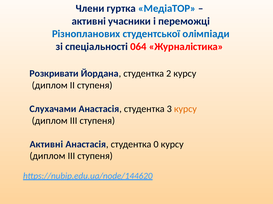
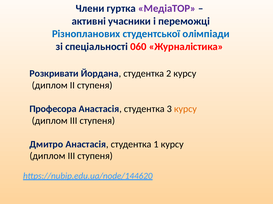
МедіаТОР colour: blue -> purple (167, 8)
064: 064 -> 060 (138, 47)
Слухачами: Слухачами -> Професора (53, 109)
Активні: Активні -> Дмитро (46, 145)
0: 0 -> 1 (156, 145)
